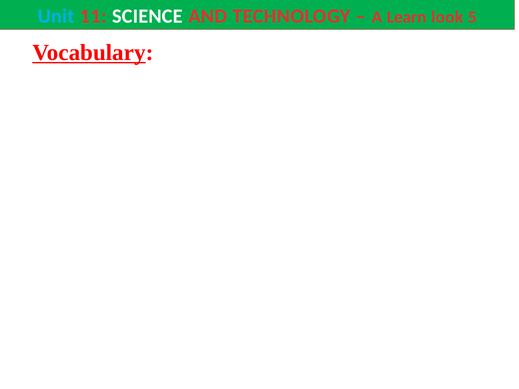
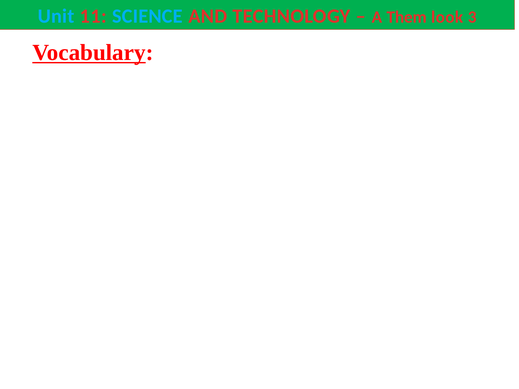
SCIENCE colour: white -> light blue (147, 16)
Learn: Learn -> Them (407, 17)
5: 5 -> 3 (472, 17)
